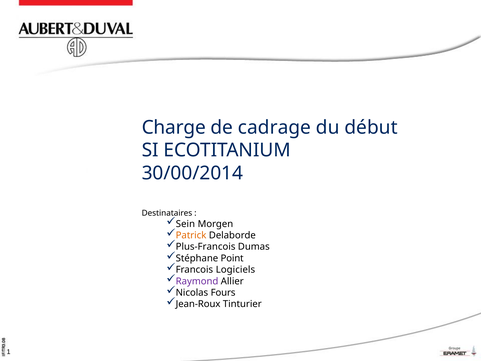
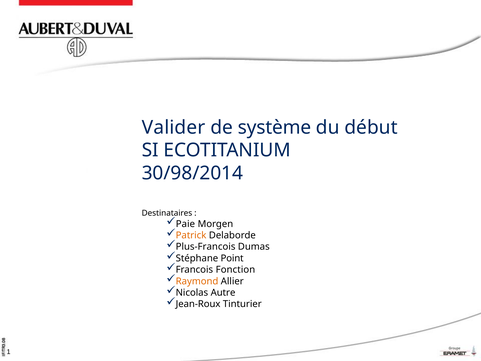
Charge: Charge -> Valider (174, 127)
cadrage: cadrage -> système (275, 127)
30/00/2014: 30/00/2014 -> 30/98/2014 (192, 173)
Sein: Sein -> Paie (185, 224)
Logiciels: Logiciels -> Fonction (235, 270)
Raymond colour: purple -> orange (197, 281)
Fours: Fours -> Autre (223, 293)
